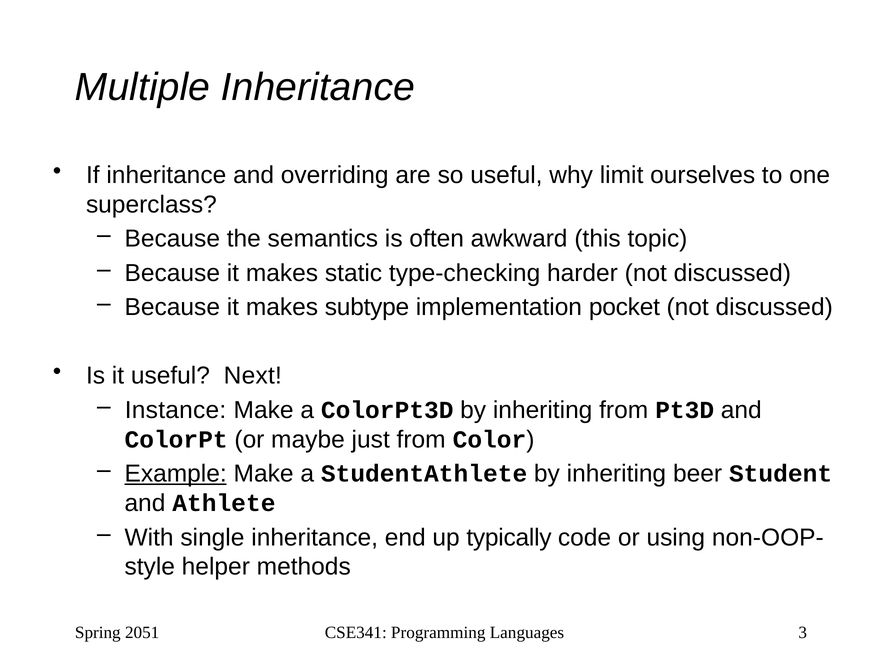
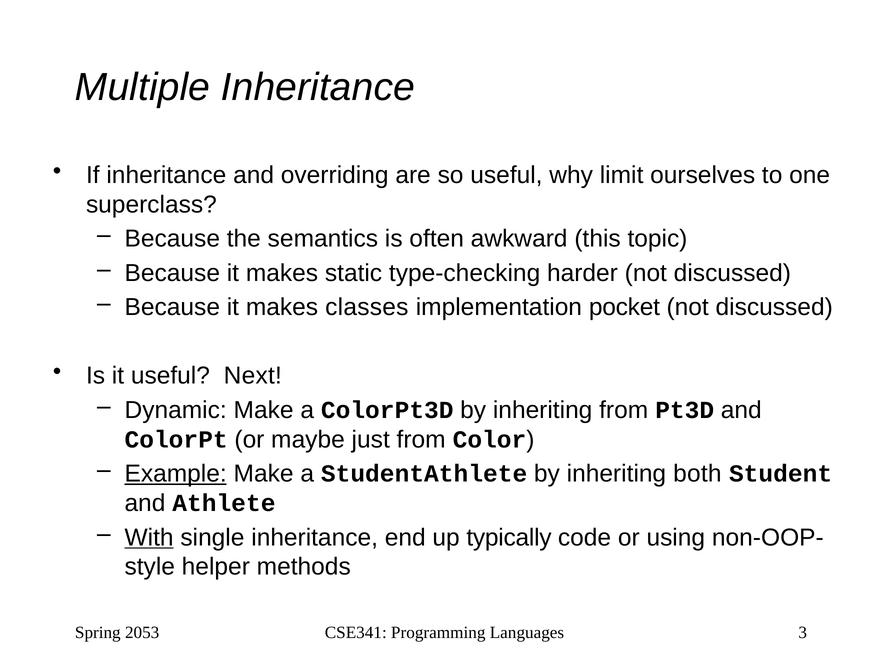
subtype: subtype -> classes (367, 308)
Instance: Instance -> Dynamic (176, 410)
beer: beer -> both (697, 474)
With underline: none -> present (149, 538)
2051: 2051 -> 2053 (142, 633)
